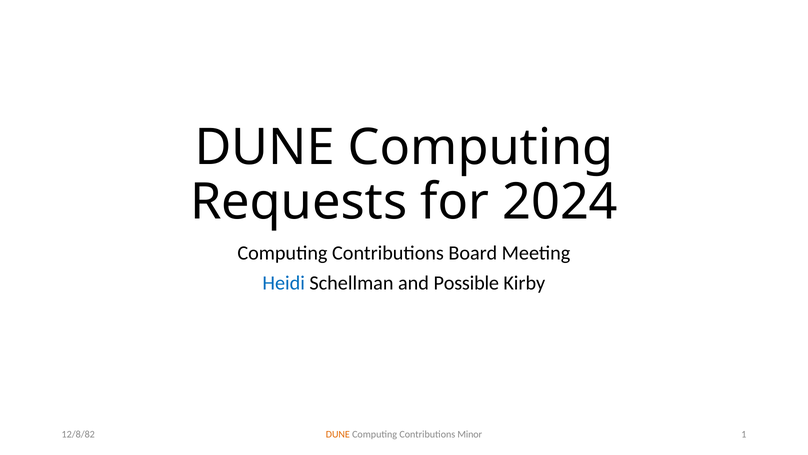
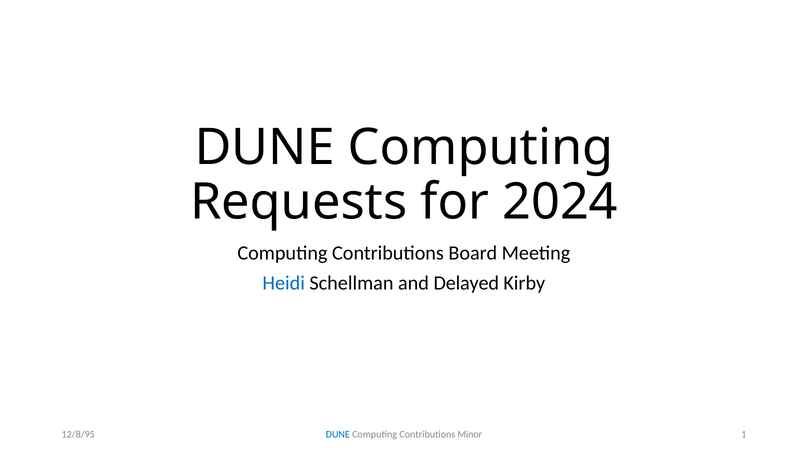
Possible: Possible -> Delayed (466, 283)
DUNE colour: orange -> blue (338, 434)
12/8/82: 12/8/82 -> 12/8/95 (78, 434)
